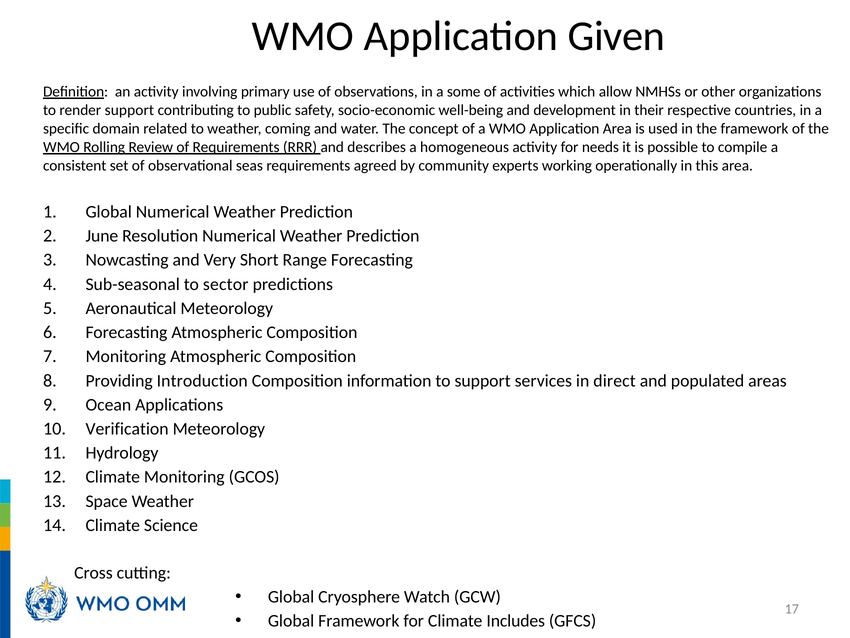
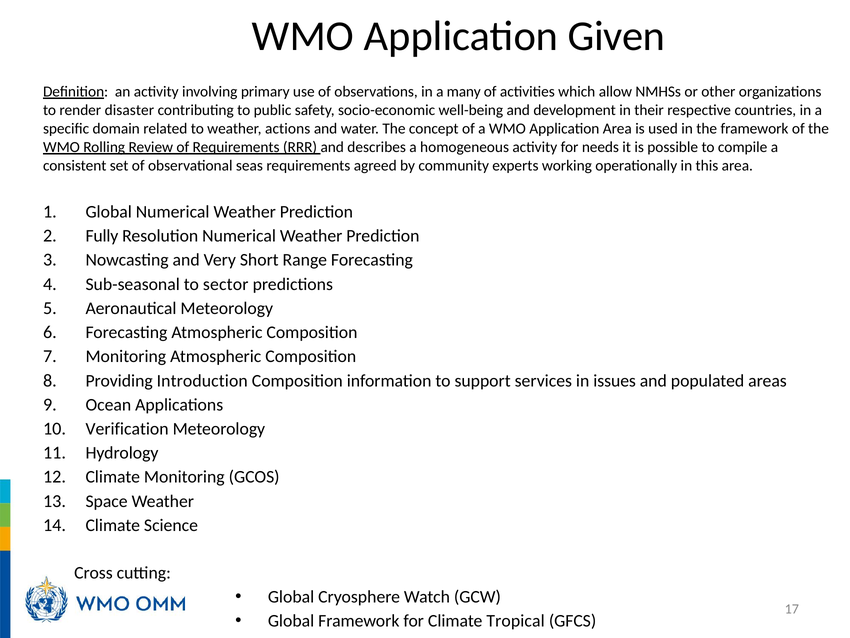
some: some -> many (464, 92)
render support: support -> disaster (129, 110)
coming: coming -> actions (288, 128)
June: June -> Fully (102, 236)
direct: direct -> issues (615, 380)
Includes: Includes -> Tropical (516, 620)
